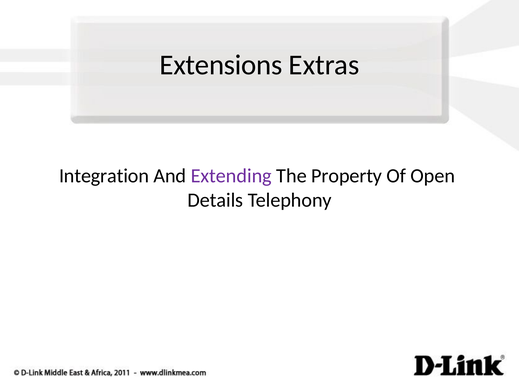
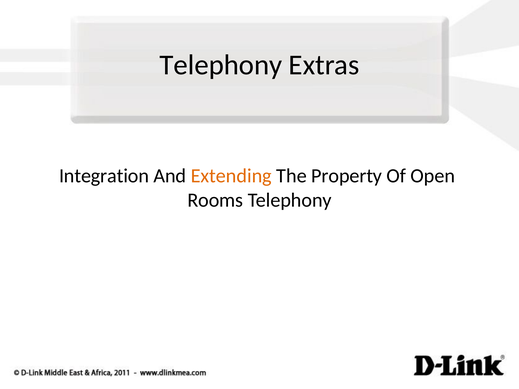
Extensions: Extensions -> Telephony (221, 65)
Extending colour: purple -> orange (231, 176)
Details: Details -> Rooms (215, 200)
